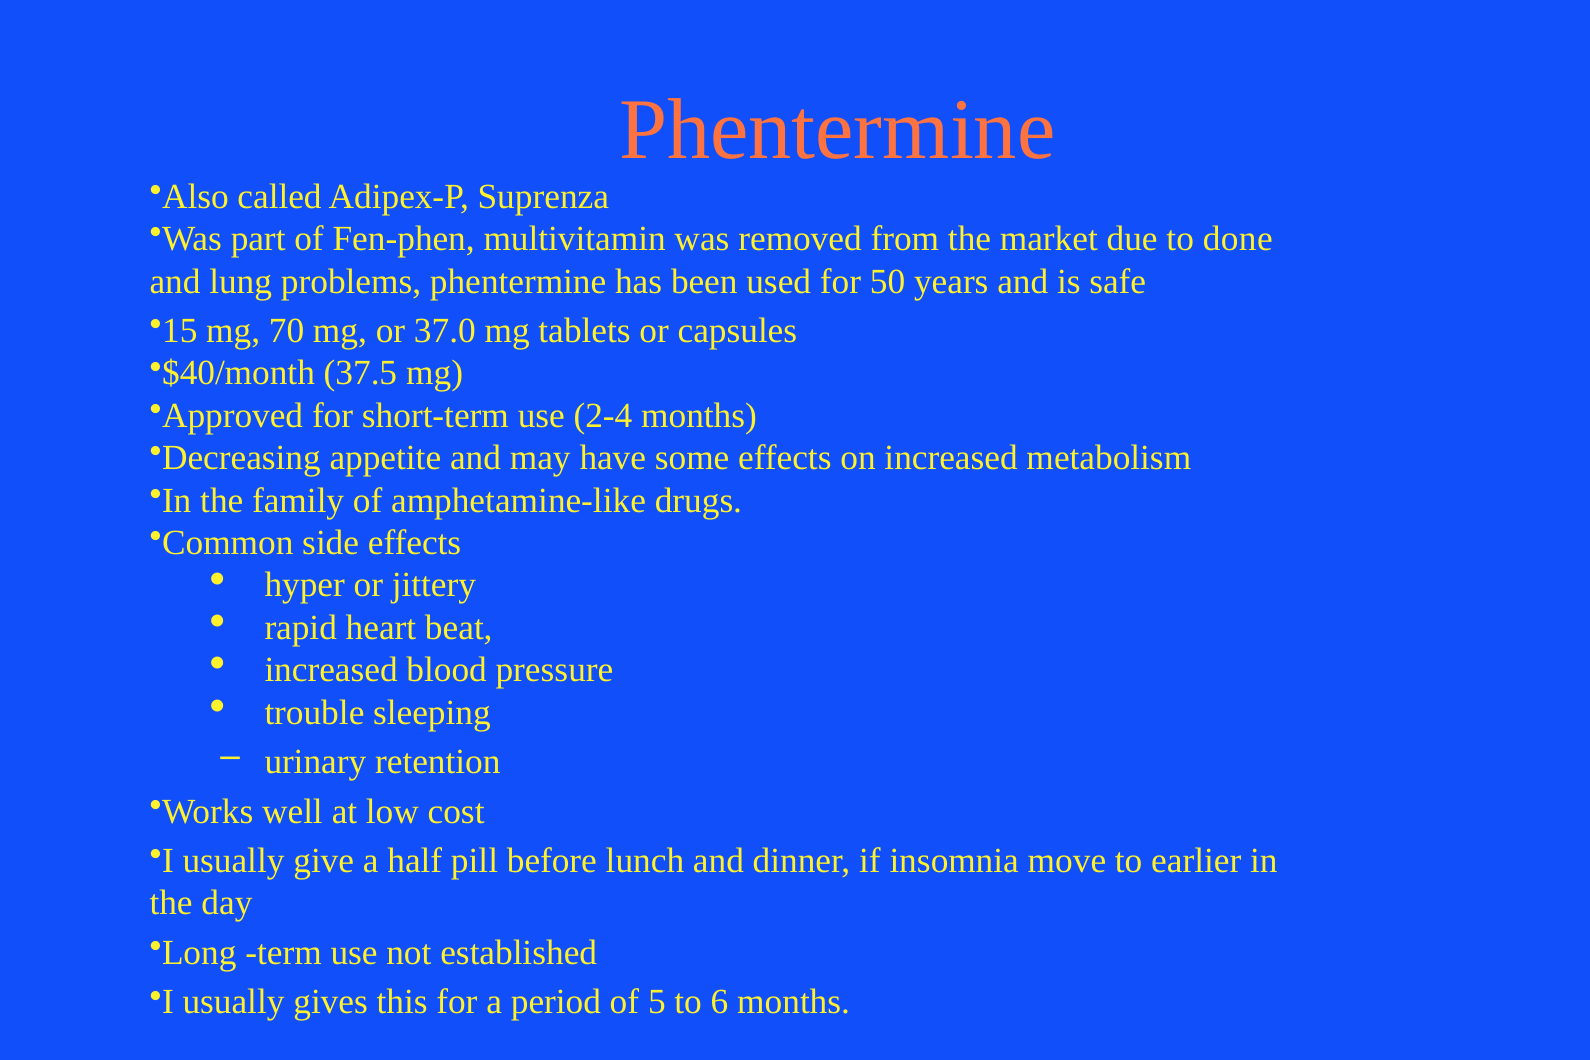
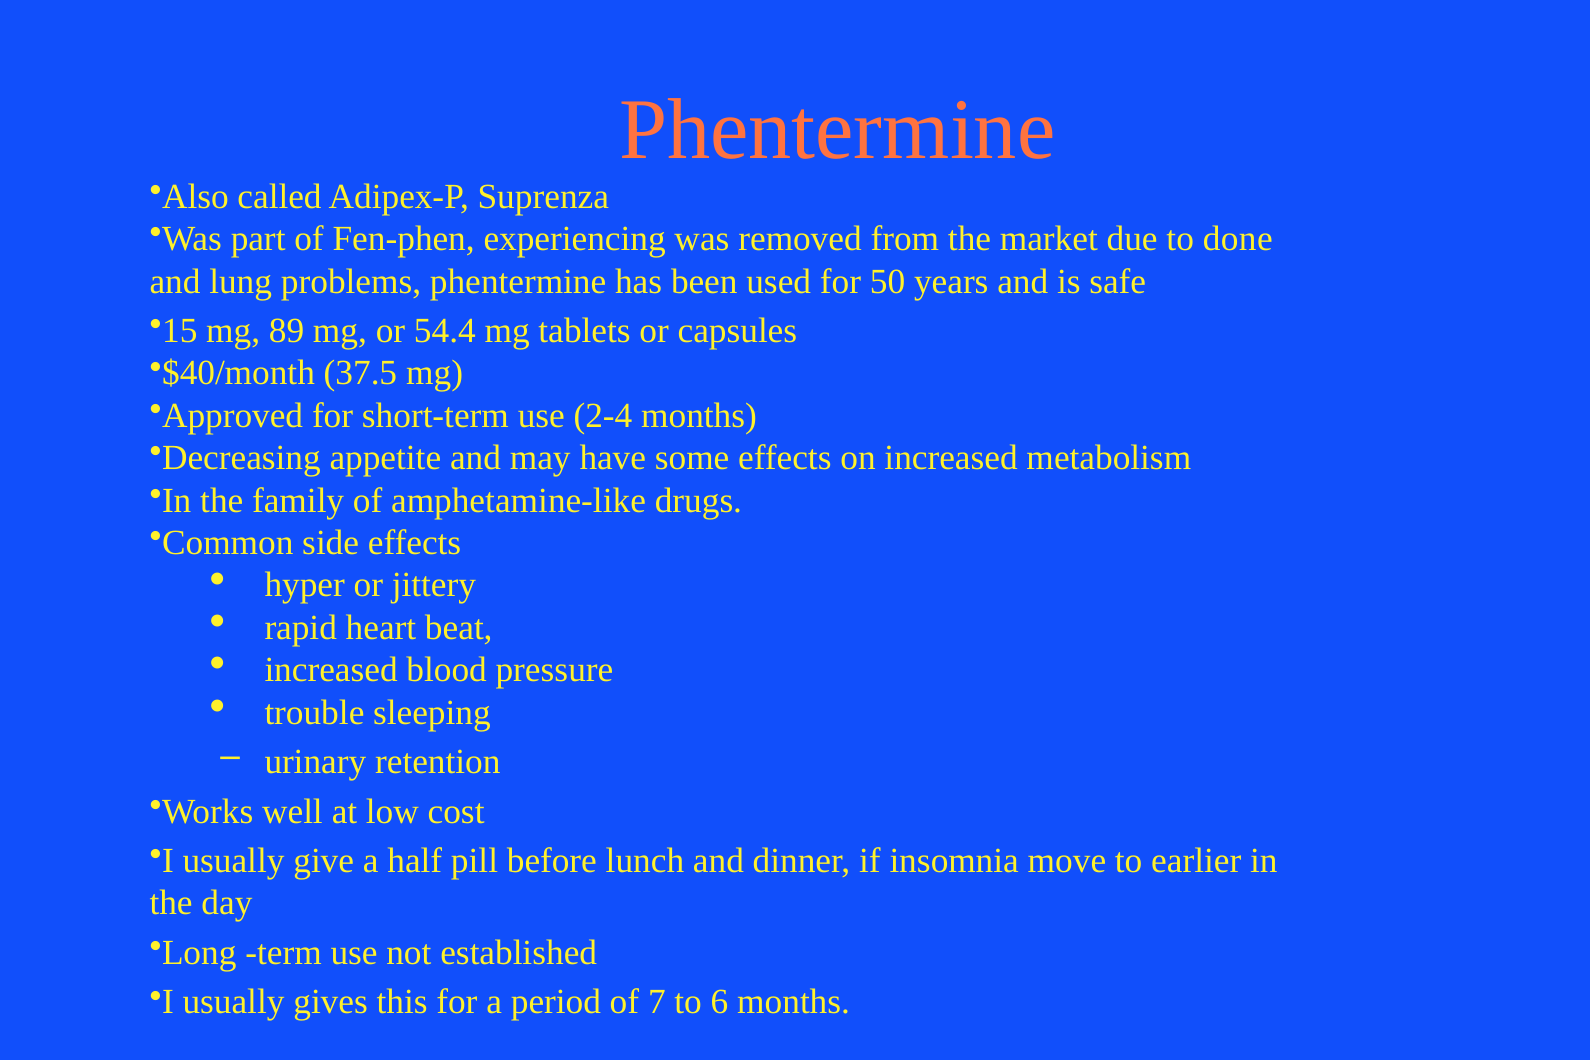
multivitamin: multivitamin -> experiencing (575, 239)
70: 70 -> 89 (287, 331)
37.0: 37.0 -> 54.4 (445, 331)
5: 5 -> 7 (657, 1002)
